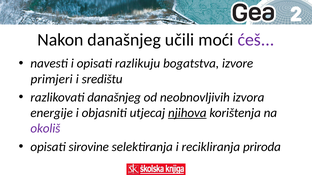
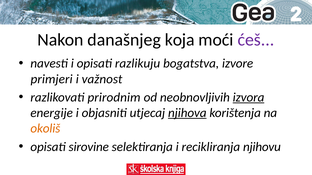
učili: učili -> koja (180, 40)
središtu: središtu -> važnost (102, 79)
razlikovati današnjeg: današnjeg -> prirodnim (114, 98)
izvora underline: none -> present (249, 98)
okoliš colour: purple -> orange (45, 129)
priroda: priroda -> njihovu (262, 147)
